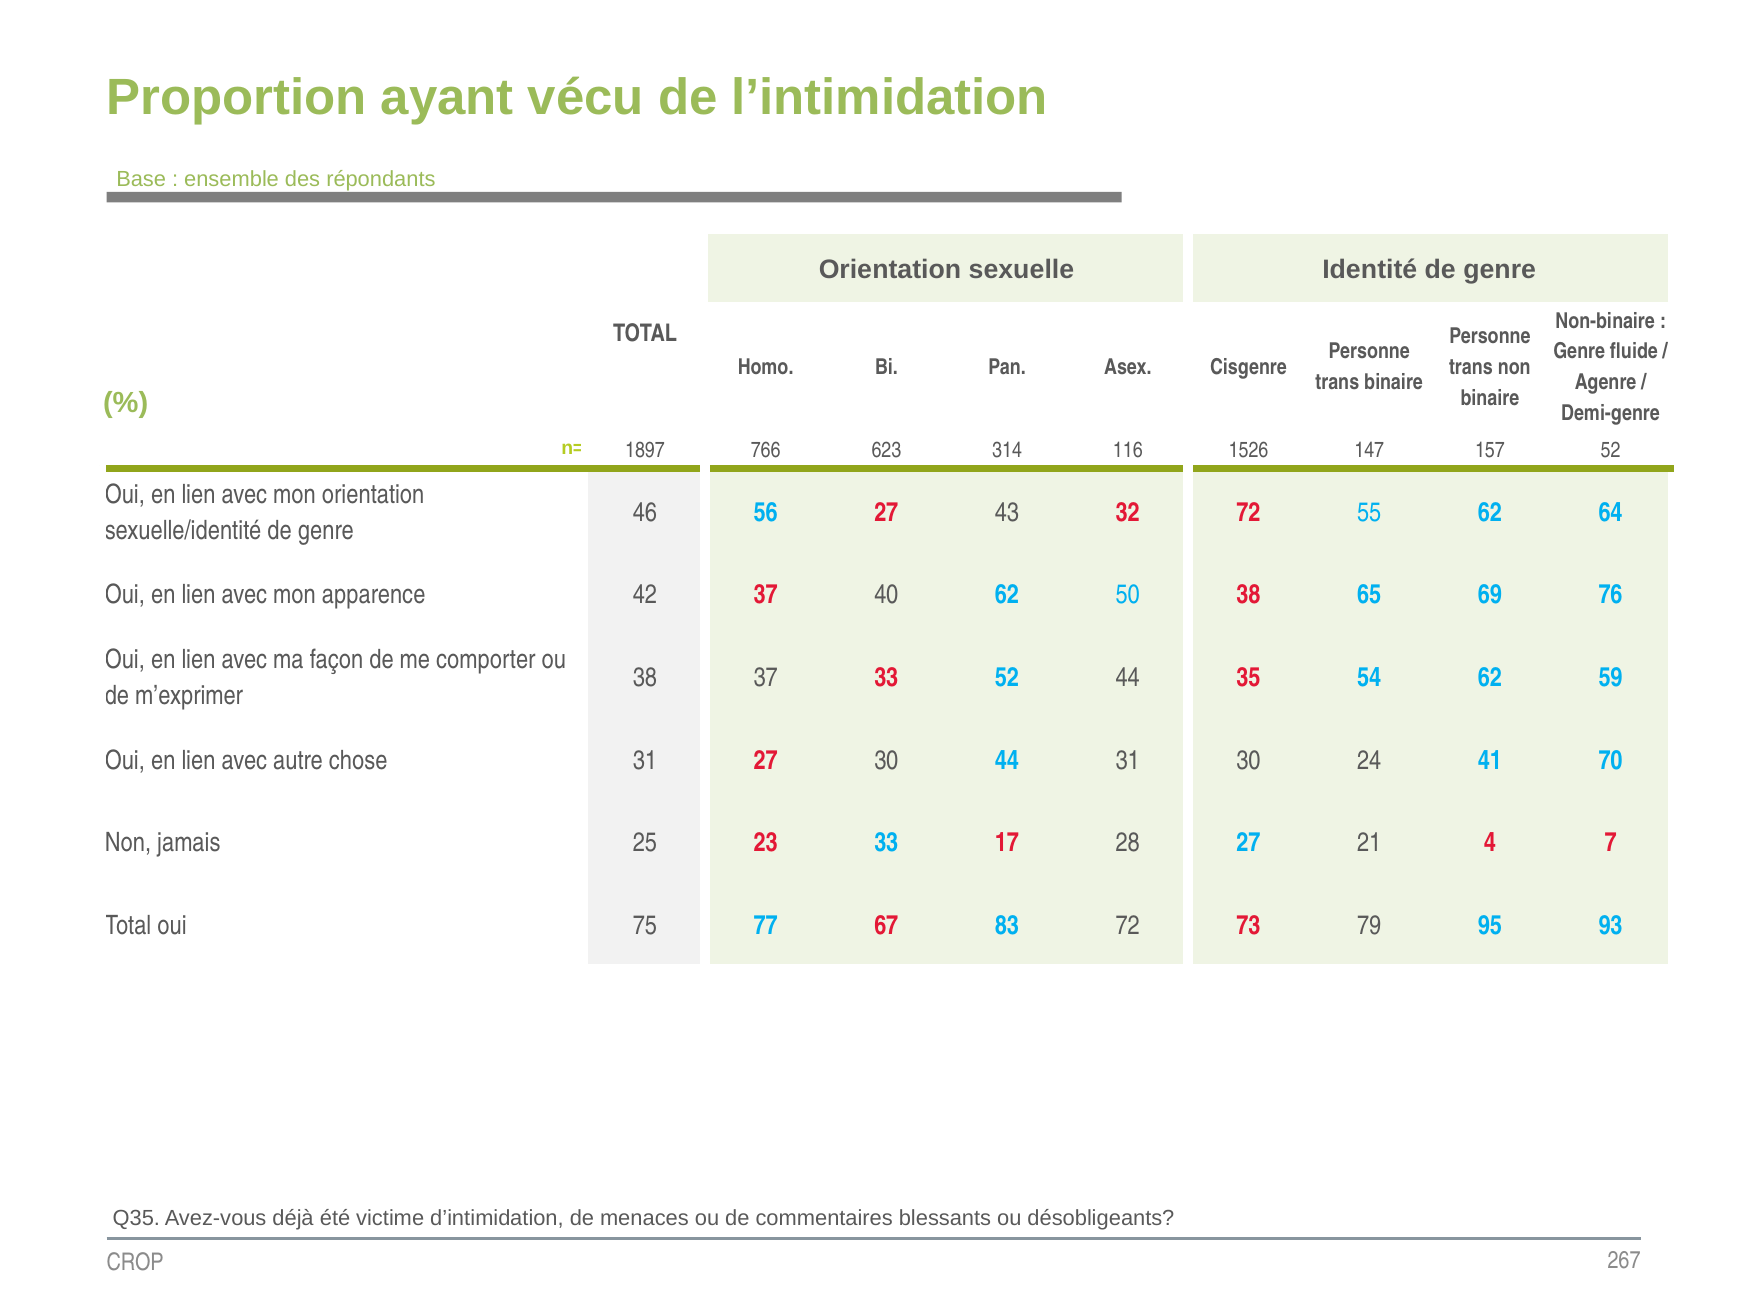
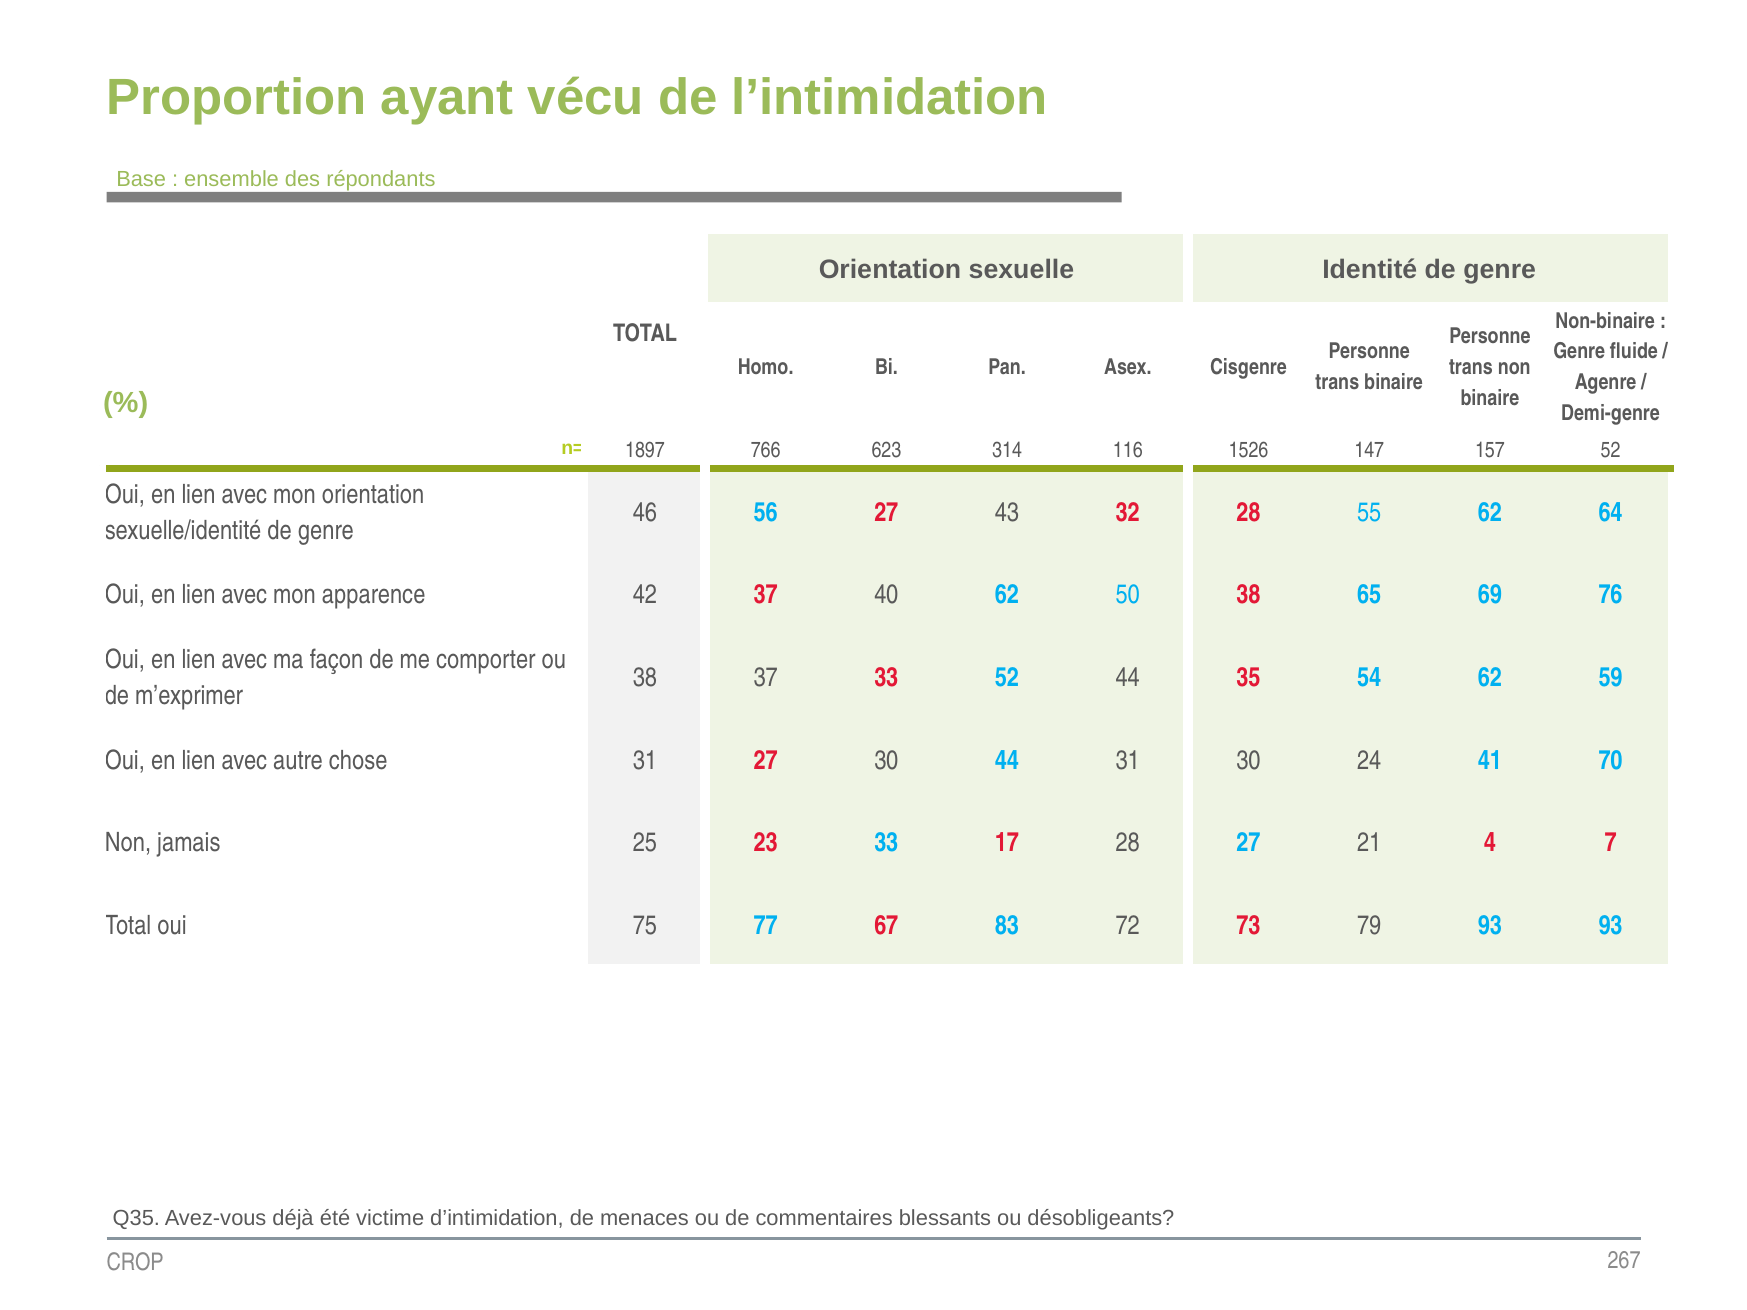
32 72: 72 -> 28 (1248, 513)
79 95: 95 -> 93 (1490, 925)
